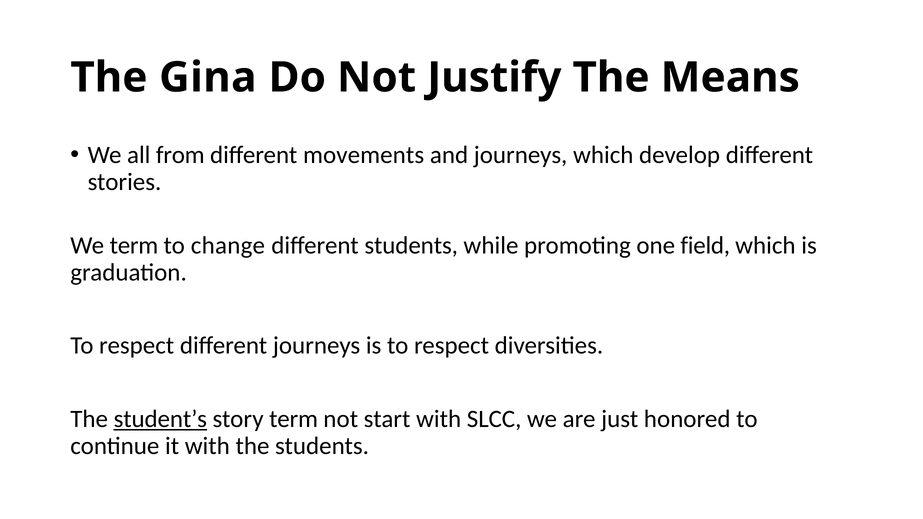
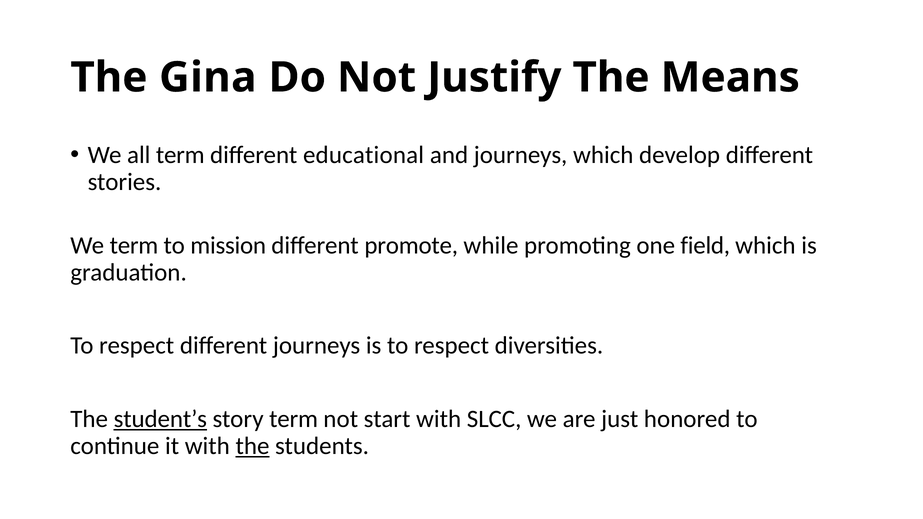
all from: from -> term (180, 155)
movements: movements -> educational (364, 155)
change: change -> mission (228, 246)
different students: students -> promote (411, 246)
the underline: none -> present (252, 446)
